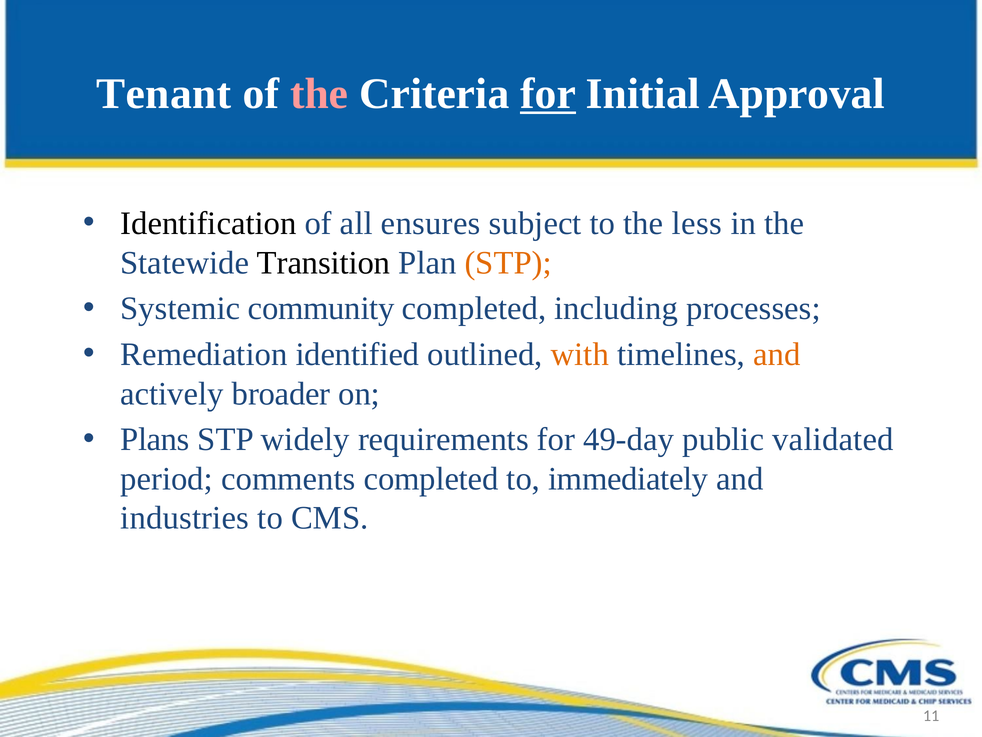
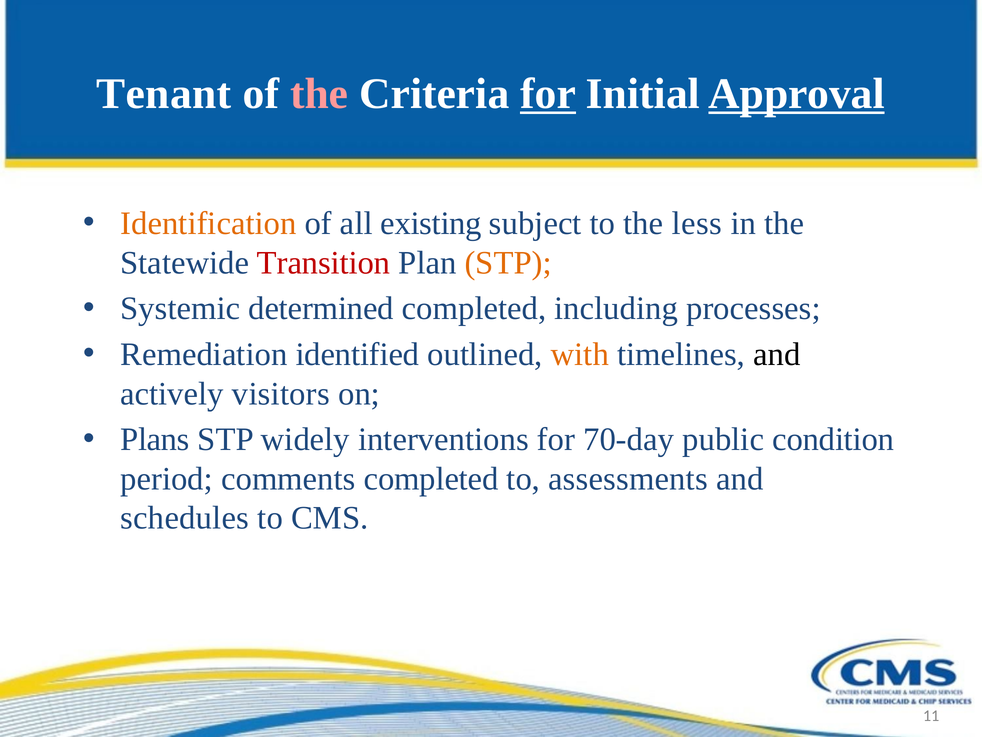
Approval underline: none -> present (797, 94)
Identification colour: black -> orange (208, 223)
ensures: ensures -> existing (431, 223)
Transition colour: black -> red (324, 263)
community: community -> determined (321, 308)
and colour: orange -> black (777, 354)
broader: broader -> visitors (281, 393)
requirements: requirements -> interventions (443, 439)
49-day: 49-day -> 70-day (629, 439)
validated: validated -> condition (833, 439)
immediately: immediately -> assessments (628, 479)
industries: industries -> schedules (185, 518)
